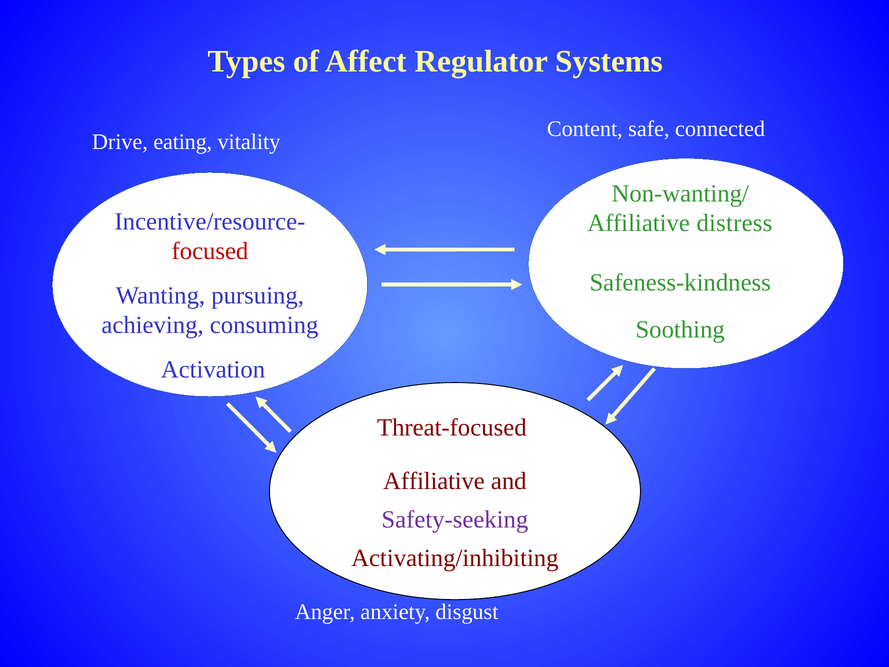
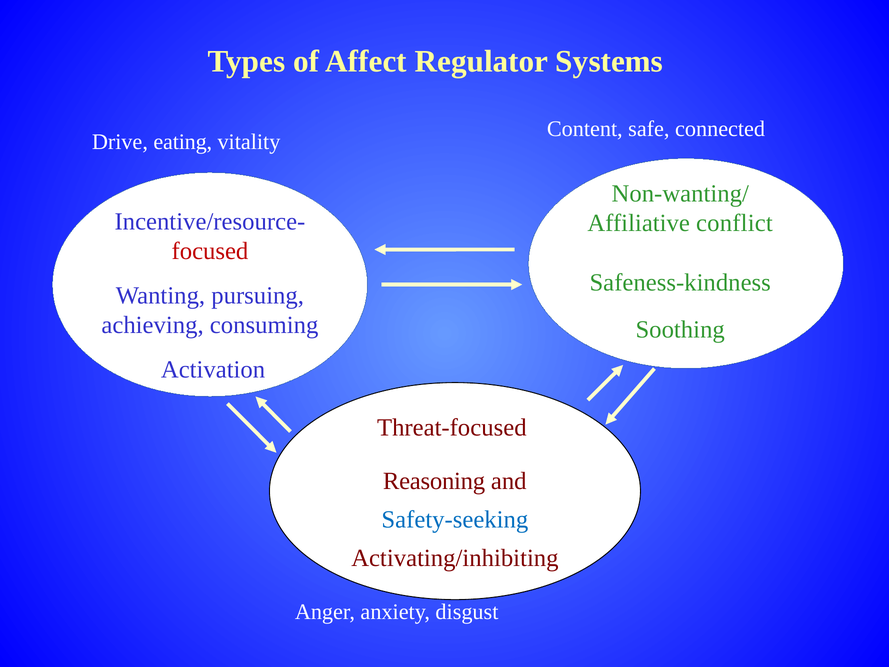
distress: distress -> conflict (734, 223)
Affiliative: Affiliative -> Reasoning (434, 481)
Safety-seeking colour: purple -> blue (455, 519)
